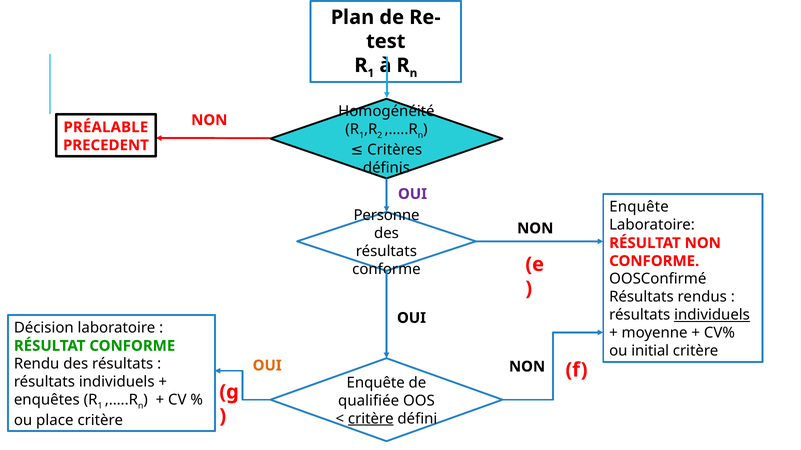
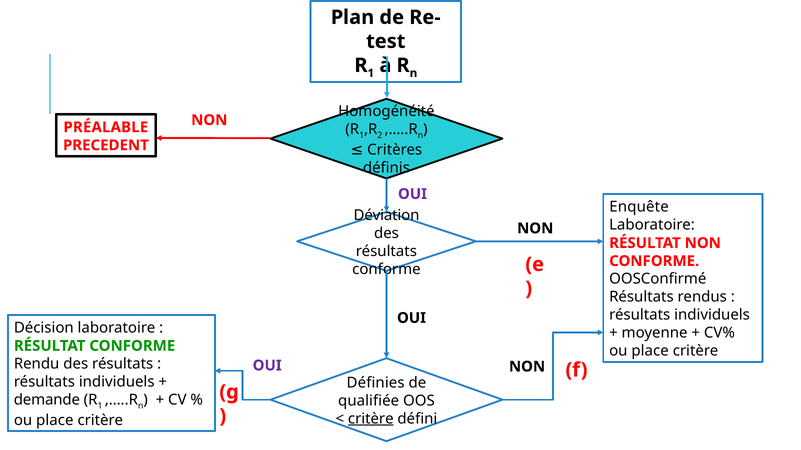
Personne: Personne -> Déviation (387, 216)
individuels underline: present -> none (712, 315)
initial: initial -> place (650, 351)
OUI colour: orange -> purple (267, 366)
Enquête: Enquête -> Définies (376, 383)
enquêtes: enquêtes -> demande (47, 400)
